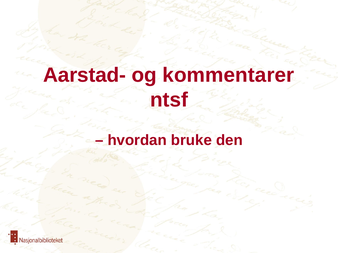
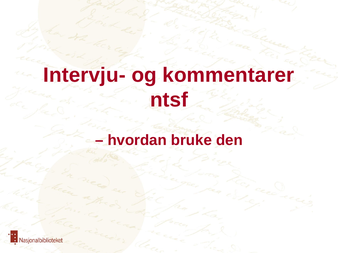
Aarstad-: Aarstad- -> Intervju- (84, 75)
